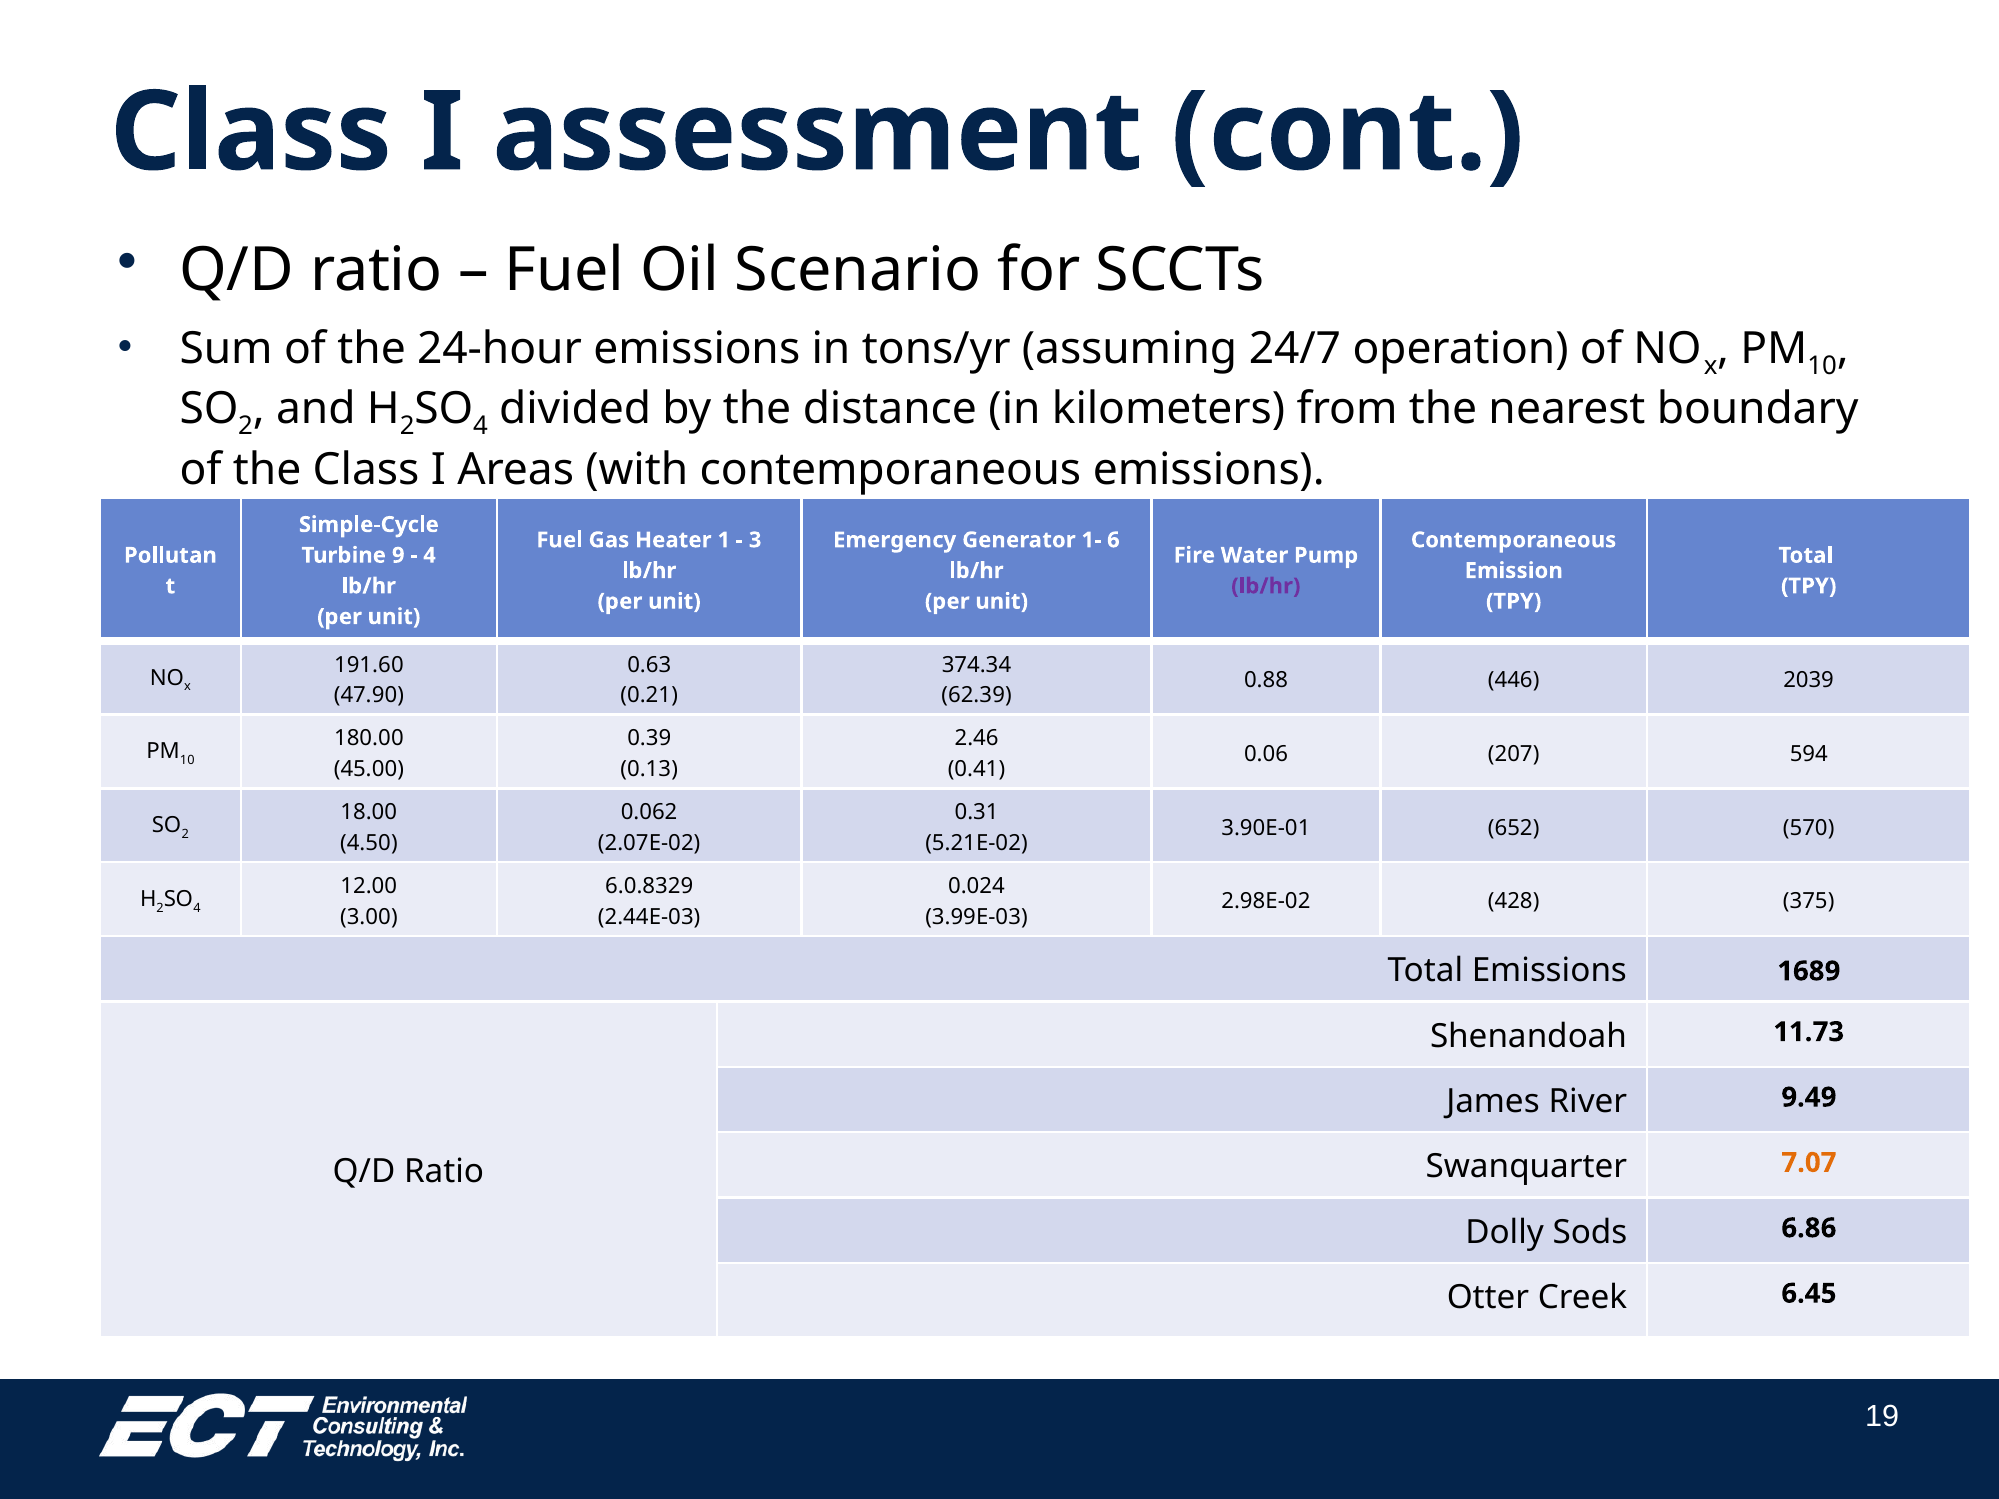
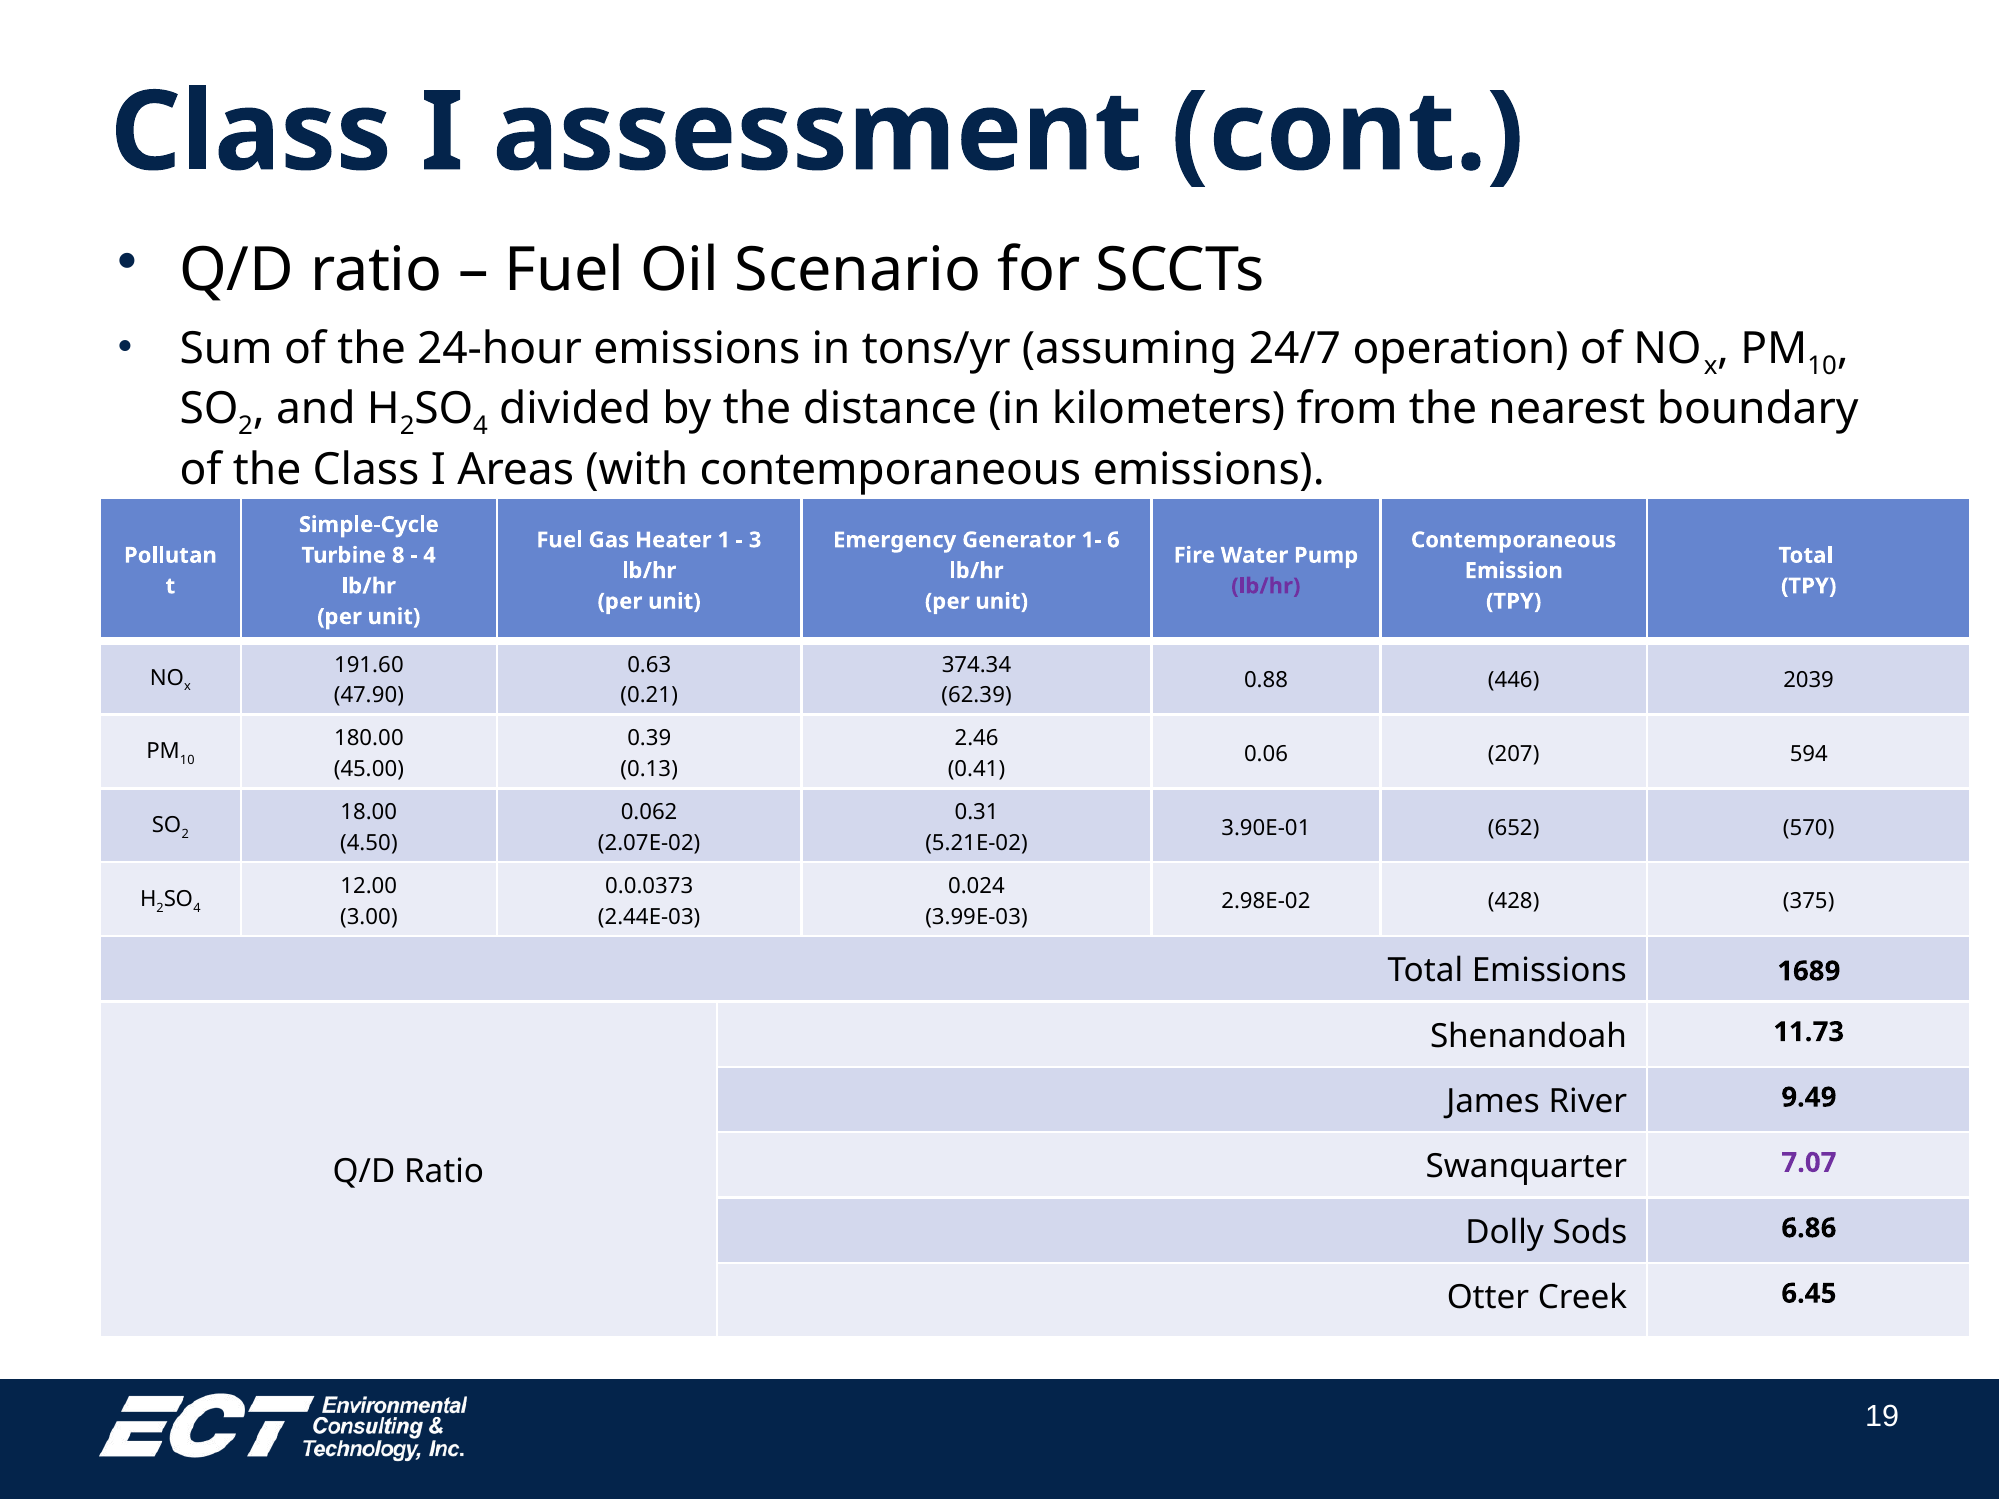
9: 9 -> 8 (398, 555)
6.0.8329: 6.0.8329 -> 0.0.0373 (649, 886)
7.07 colour: orange -> purple (1809, 1163)
